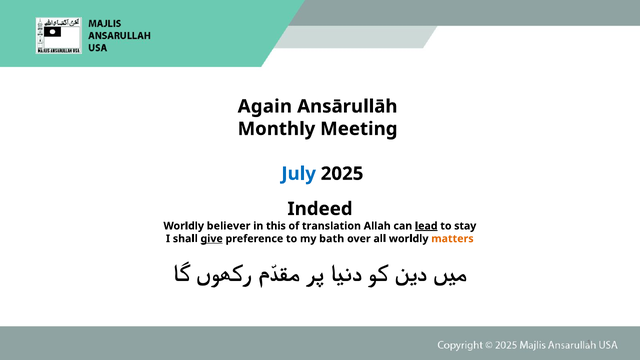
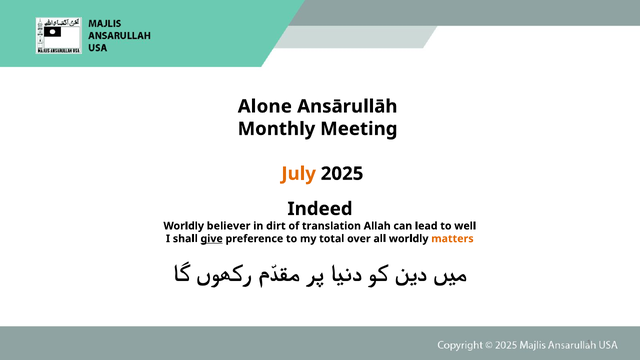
Again: Again -> Alone (265, 106)
July colour: blue -> orange (299, 174)
this: this -> dirt (276, 226)
lead underline: present -> none (426, 226)
stay: stay -> well (465, 226)
bath: bath -> total (332, 239)
